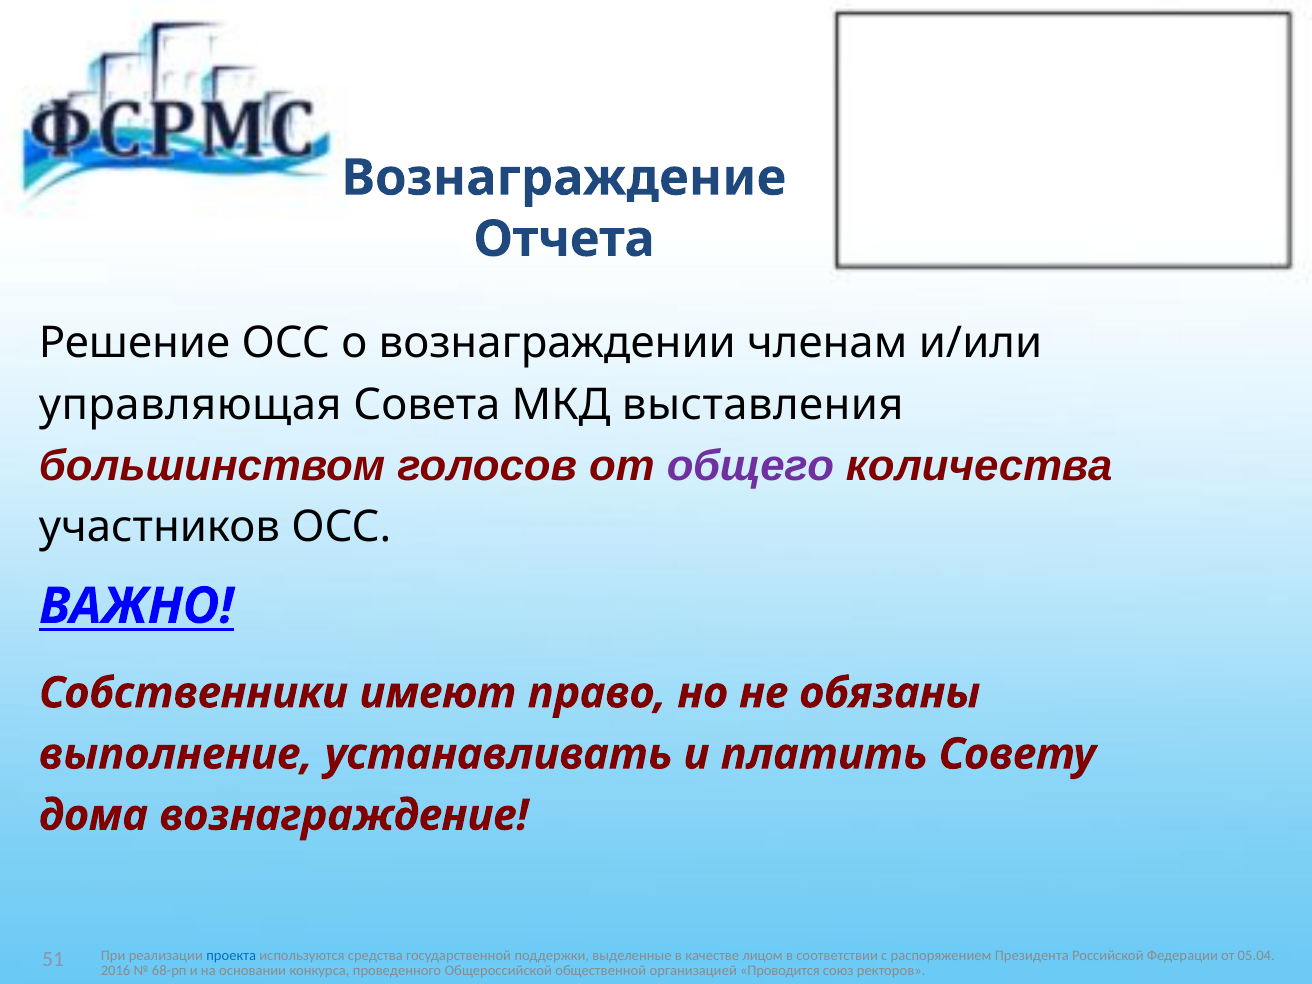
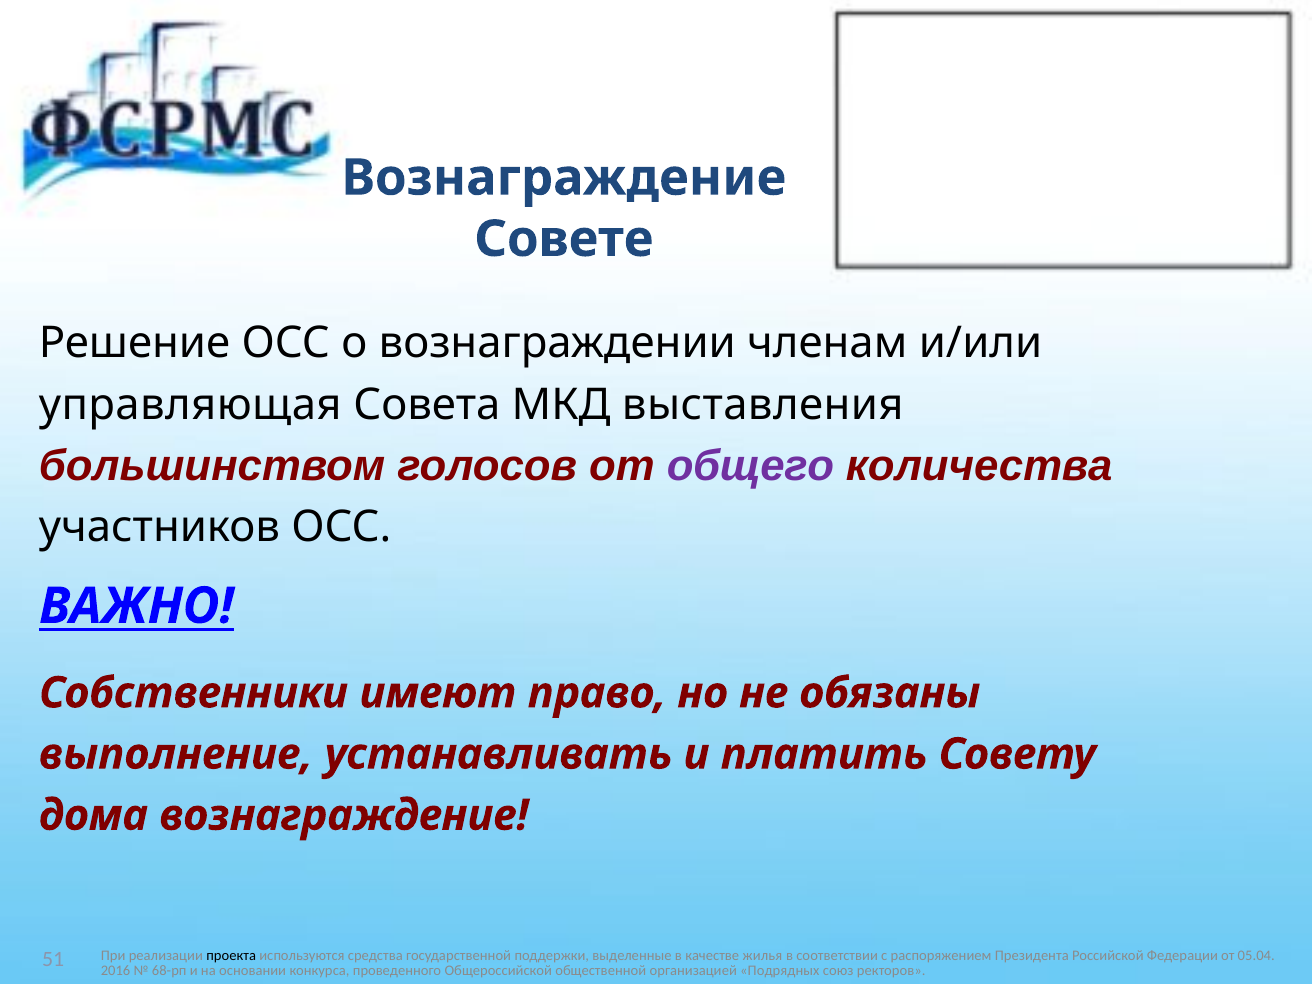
Отчета: Отчета -> Совете (564, 239)
проекта colour: blue -> black (231, 956)
лицом: лицом -> жилья (763, 956)
Проводится: Проводится -> Подрядных (780, 971)
